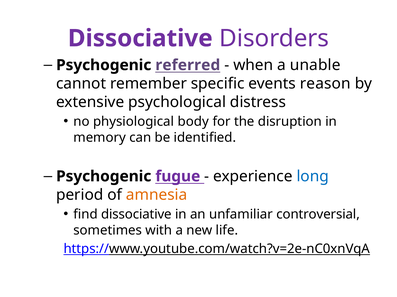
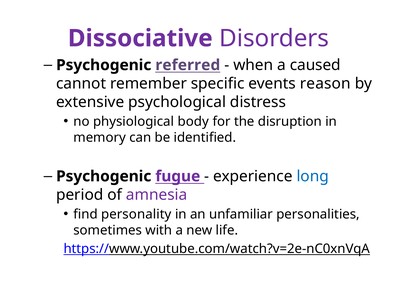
unable: unable -> caused (315, 65)
amnesia colour: orange -> purple (157, 195)
find dissociative: dissociative -> personality (136, 215)
controversial: controversial -> personalities (318, 215)
